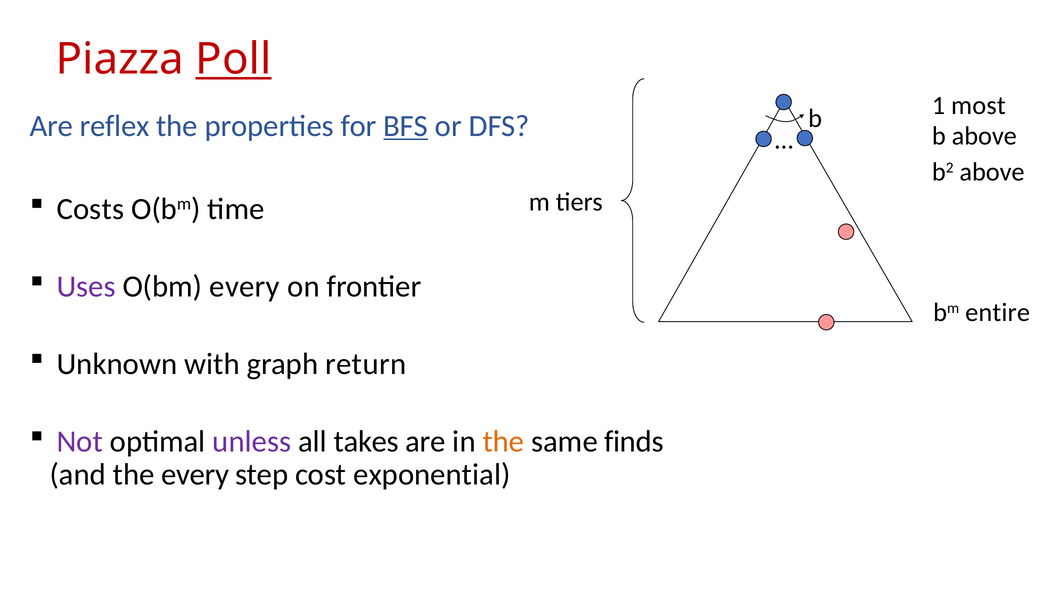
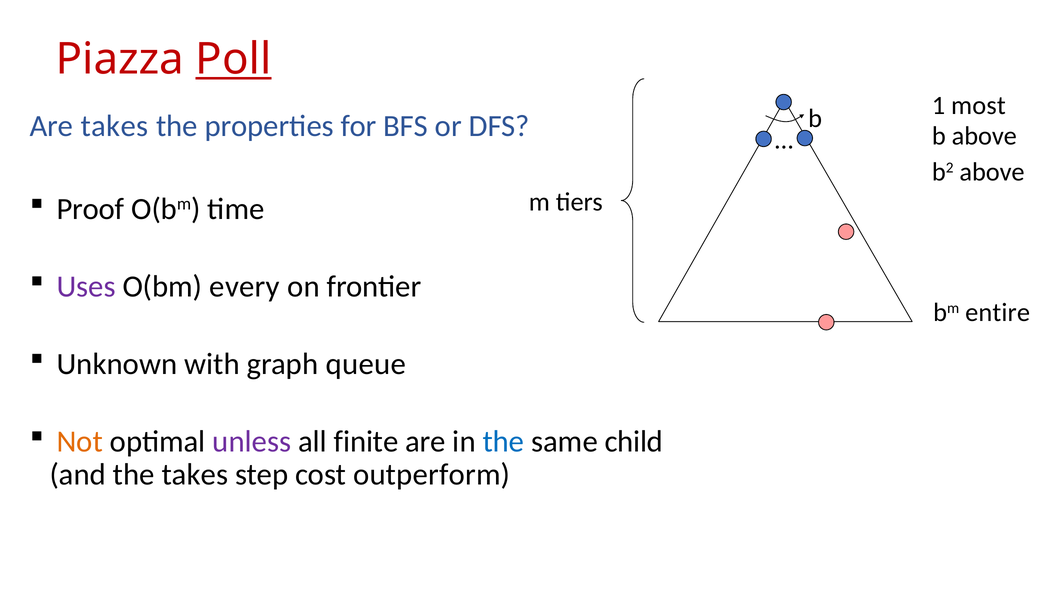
Are reflex: reflex -> takes (114, 126)
BFS underline: present -> none (406, 126)
Costs: Costs -> Proof (90, 209)
return: return -> queue (366, 364)
Not colour: purple -> orange (80, 442)
takes: takes -> finite (366, 442)
the colour: orange -> blue (503, 442)
finds: finds -> child (634, 442)
the every: every -> takes (195, 475)
exponential: exponential -> outperform (432, 475)
